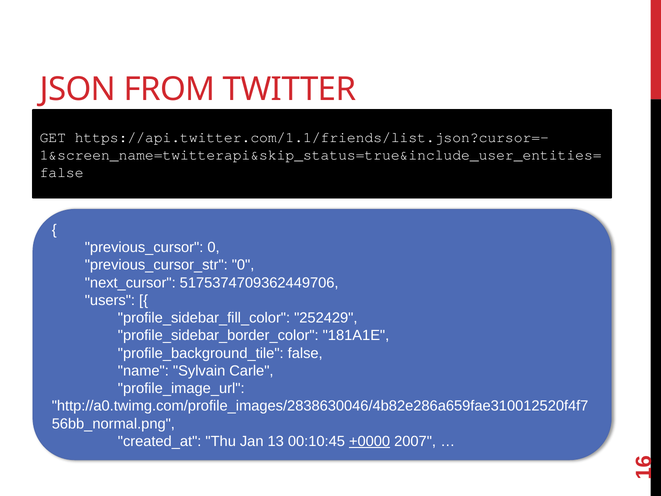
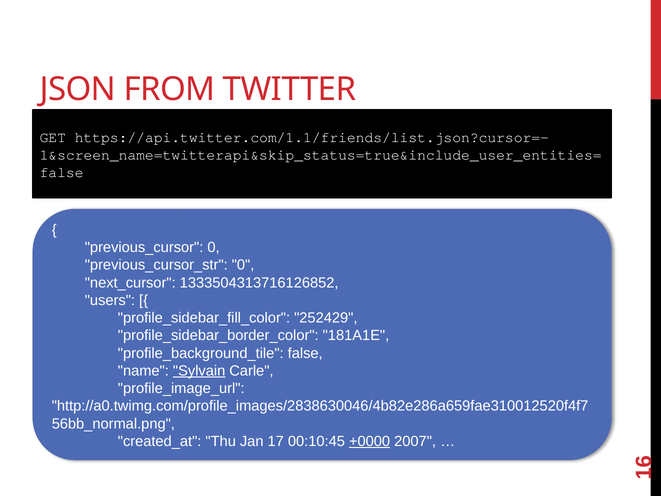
5175374709362449706: 5175374709362449706 -> 1333504313716126852 (259, 283)
Sylvain underline: none -> present (199, 371)
13: 13 -> 17 (276, 441)
